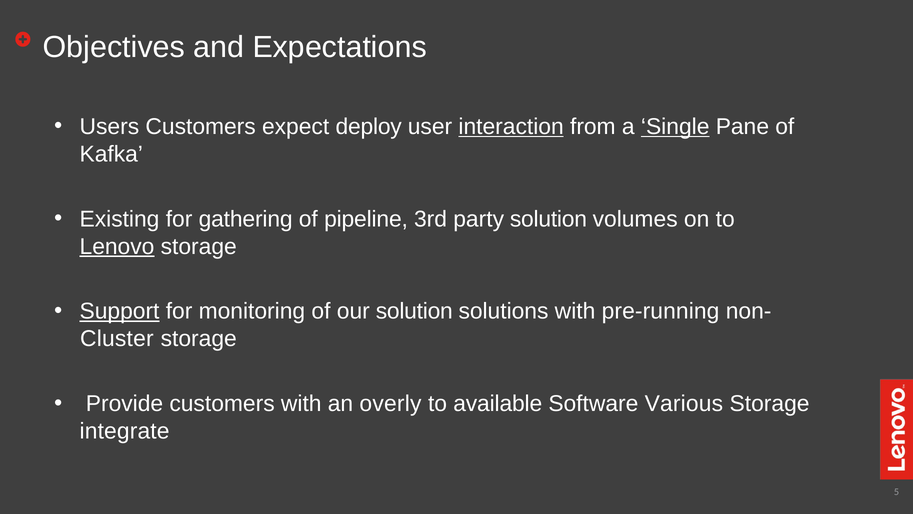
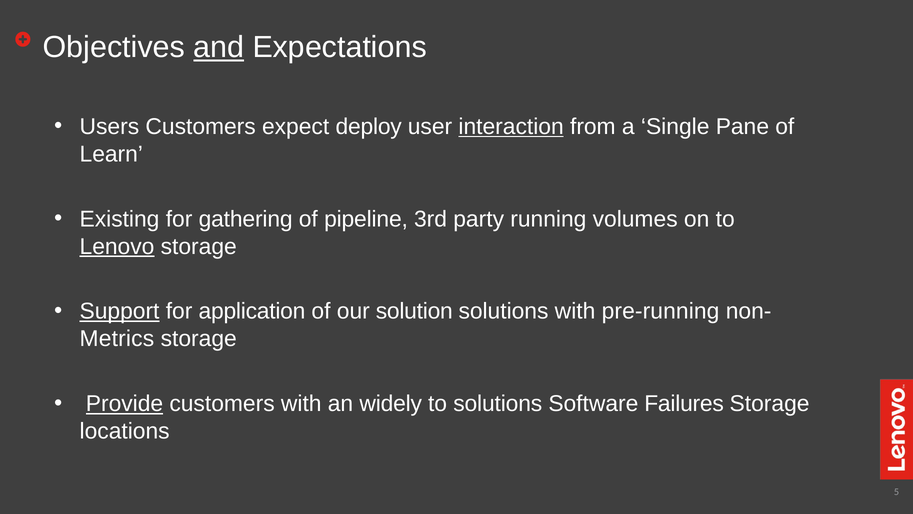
and underline: none -> present (219, 47)
Single underline: present -> none (675, 127)
Kafka: Kafka -> Learn (111, 154)
party solution: solution -> running (548, 219)
monitoring: monitoring -> application (252, 311)
Cluster: Cluster -> Metrics (117, 339)
Provide underline: none -> present (125, 403)
overly: overly -> widely (391, 403)
to available: available -> solutions (498, 403)
Various: Various -> Failures (684, 403)
integrate: integrate -> locations (125, 431)
